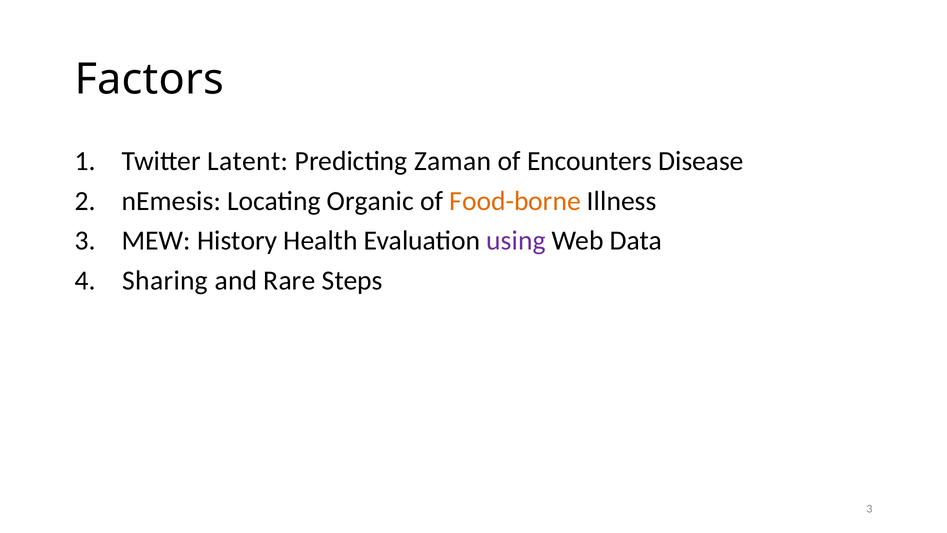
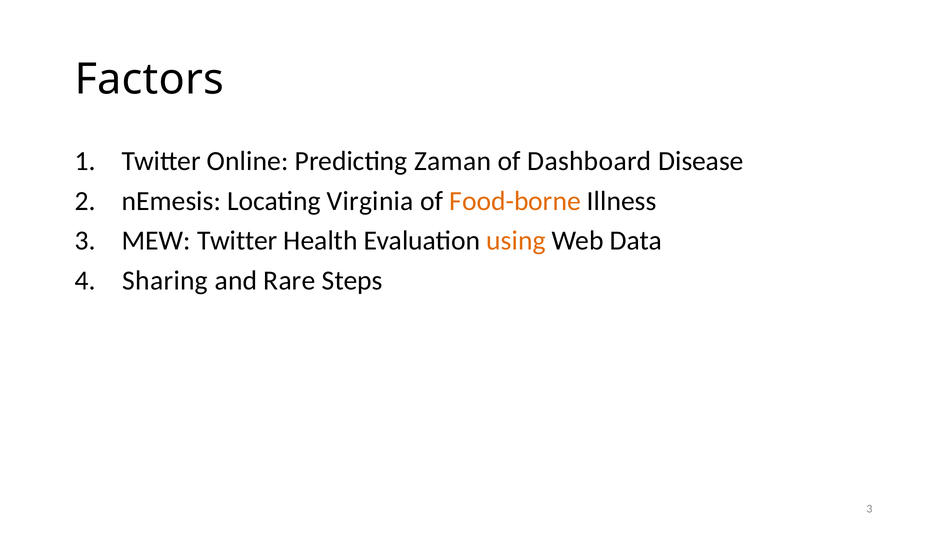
Latent: Latent -> Online (248, 161)
Encounters: Encounters -> Dashboard (589, 161)
Organic: Organic -> Virginia (370, 201)
MEW History: History -> Twitter (237, 241)
using colour: purple -> orange (516, 241)
